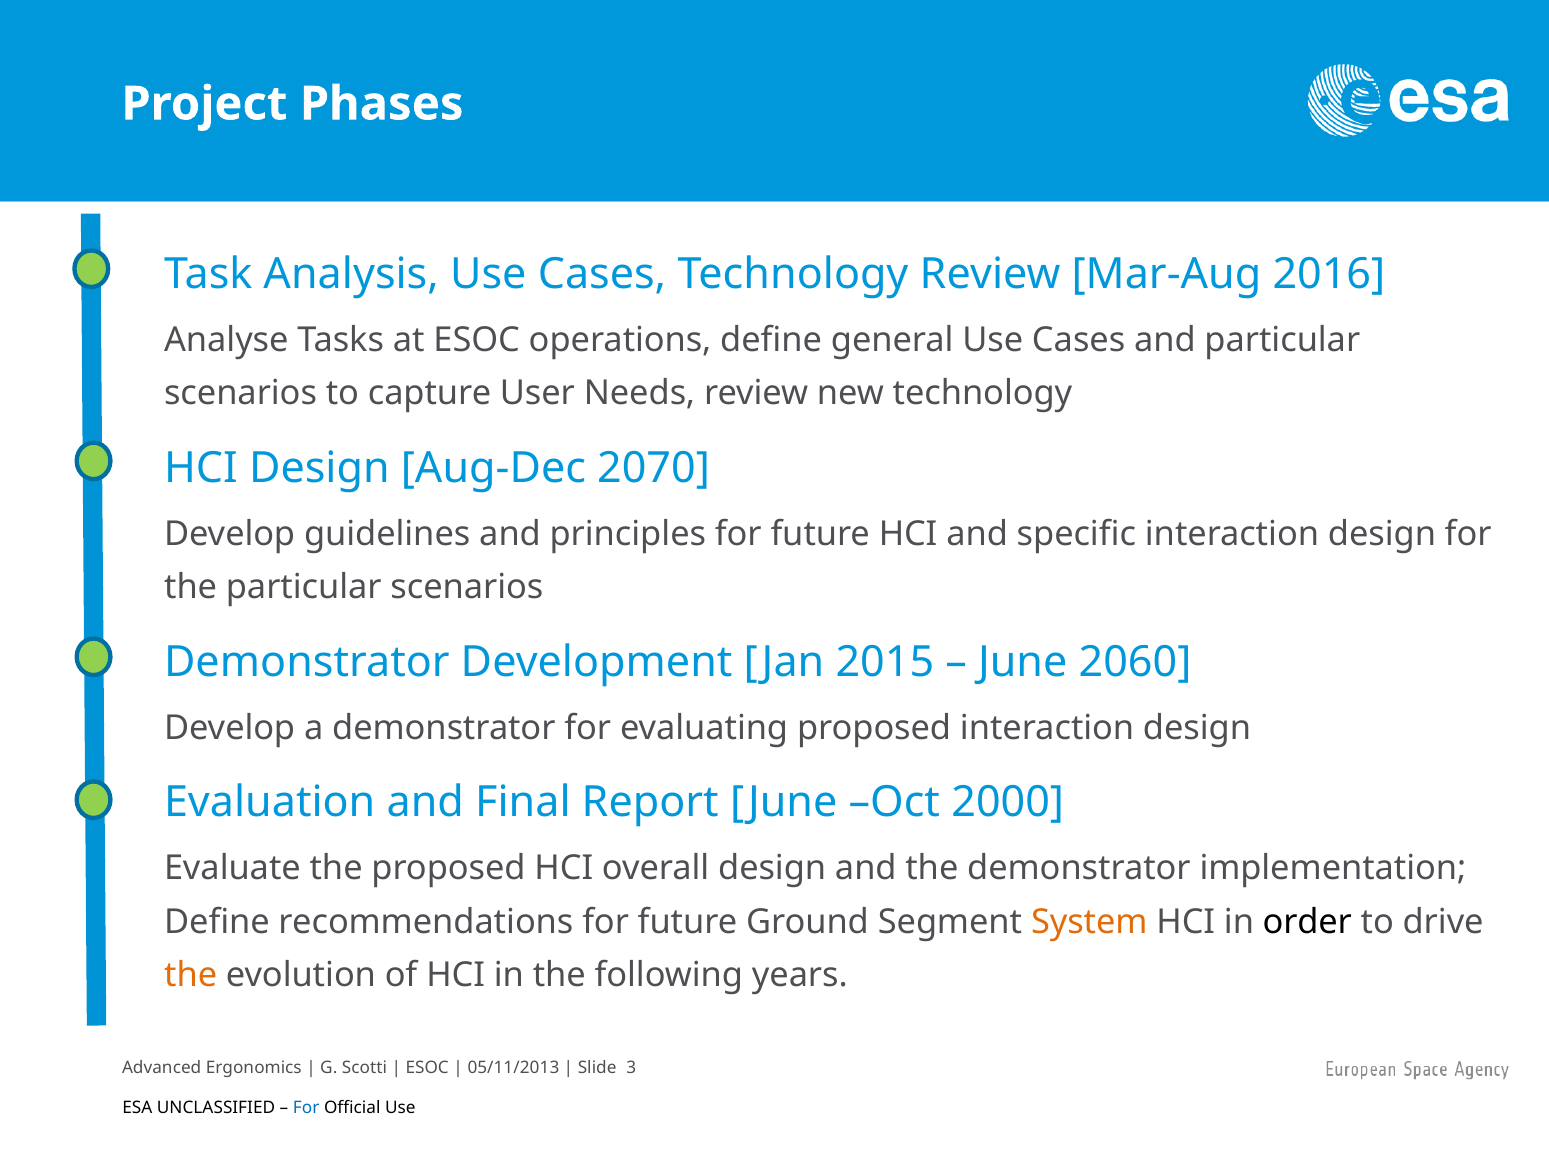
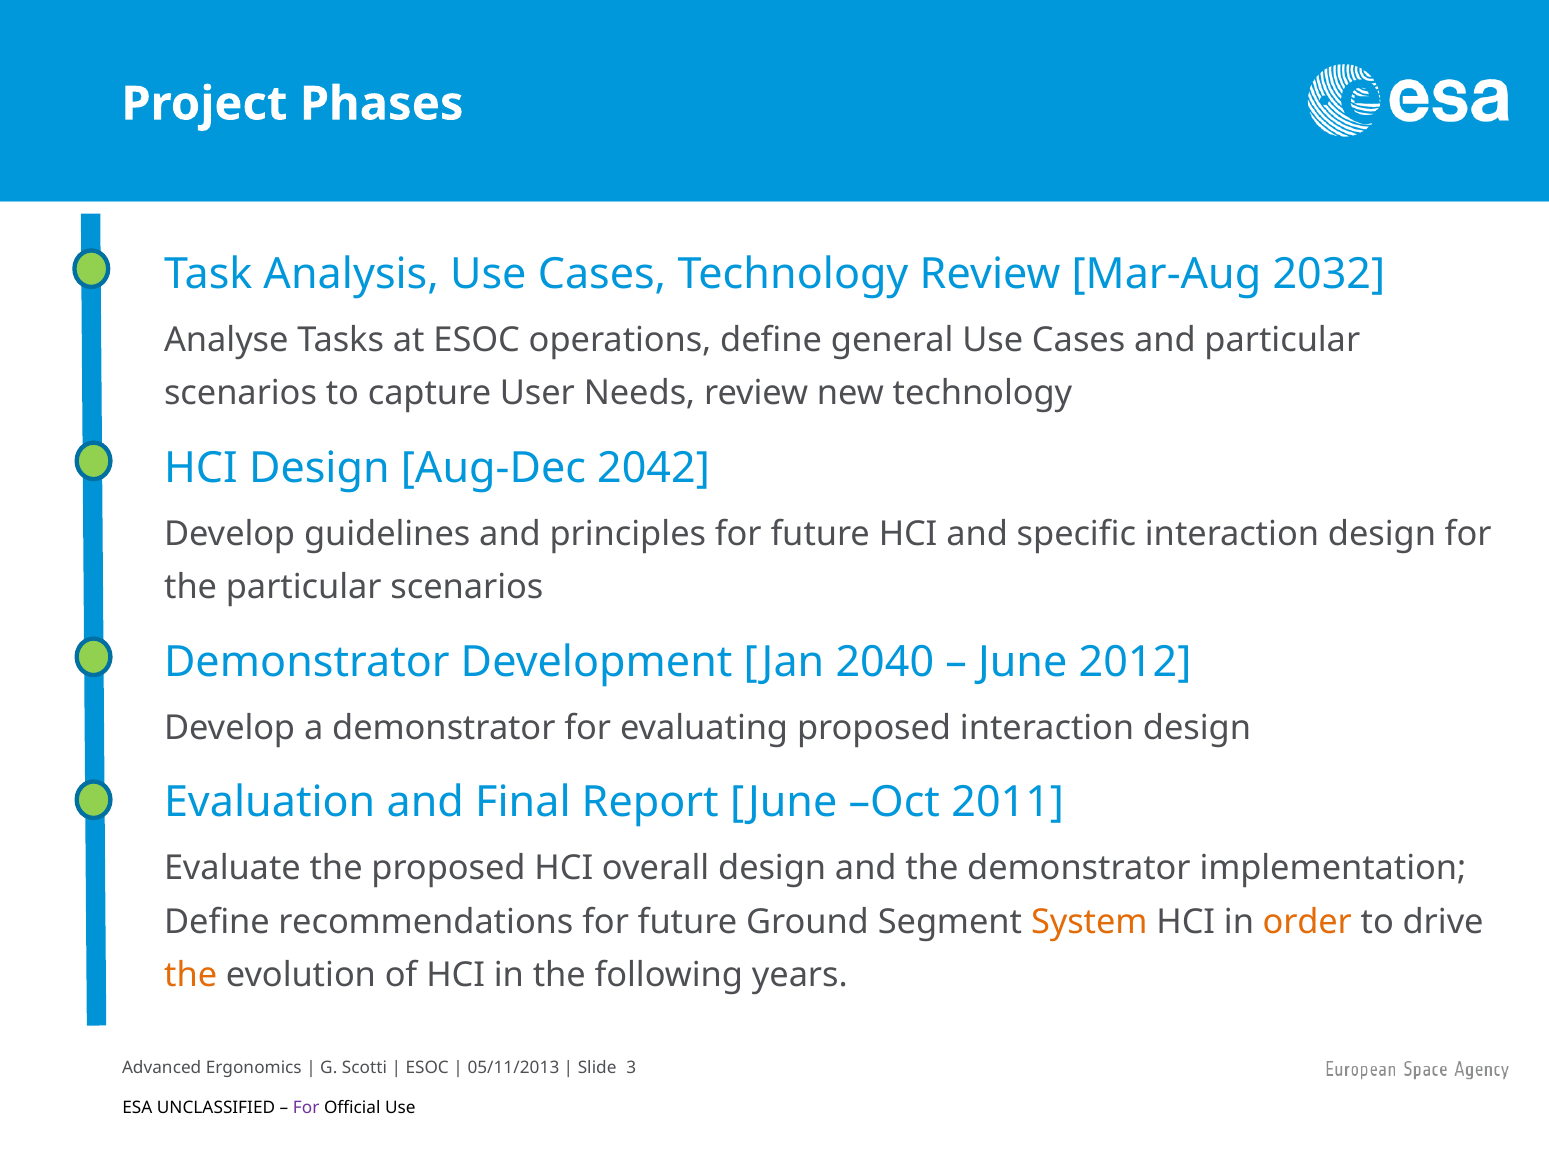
2016: 2016 -> 2032 (1329, 275)
2070: 2070 -> 2042 (654, 469)
2015: 2015 -> 2040 (885, 663)
2060: 2060 -> 2012 (1135, 663)
2000: 2000 -> 2011 (1008, 803)
order colour: black -> orange (1307, 922)
For colour: blue -> purple (306, 1108)
